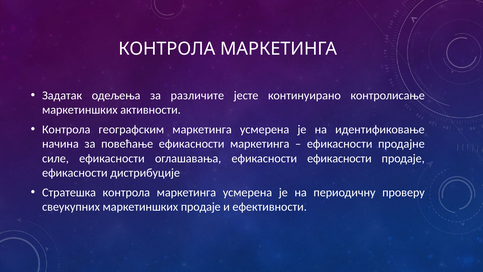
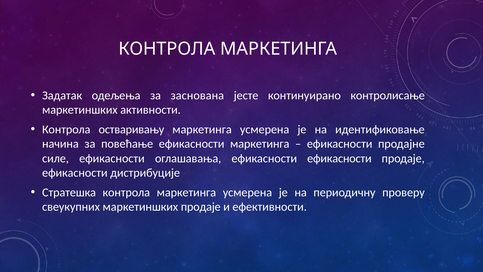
различите: различите -> заснована (197, 95)
географским: географским -> остваривању (131, 129)
